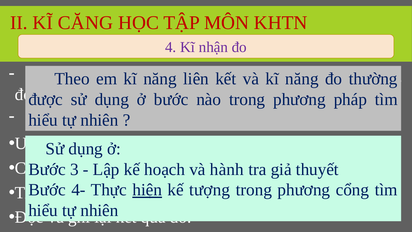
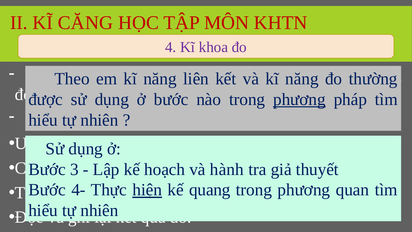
nhận: nhận -> khoa (213, 47)
phương underline: none -> present (299, 99)
tượng: tượng -> quang (210, 190)
cổng: cổng -> quan (352, 190)
